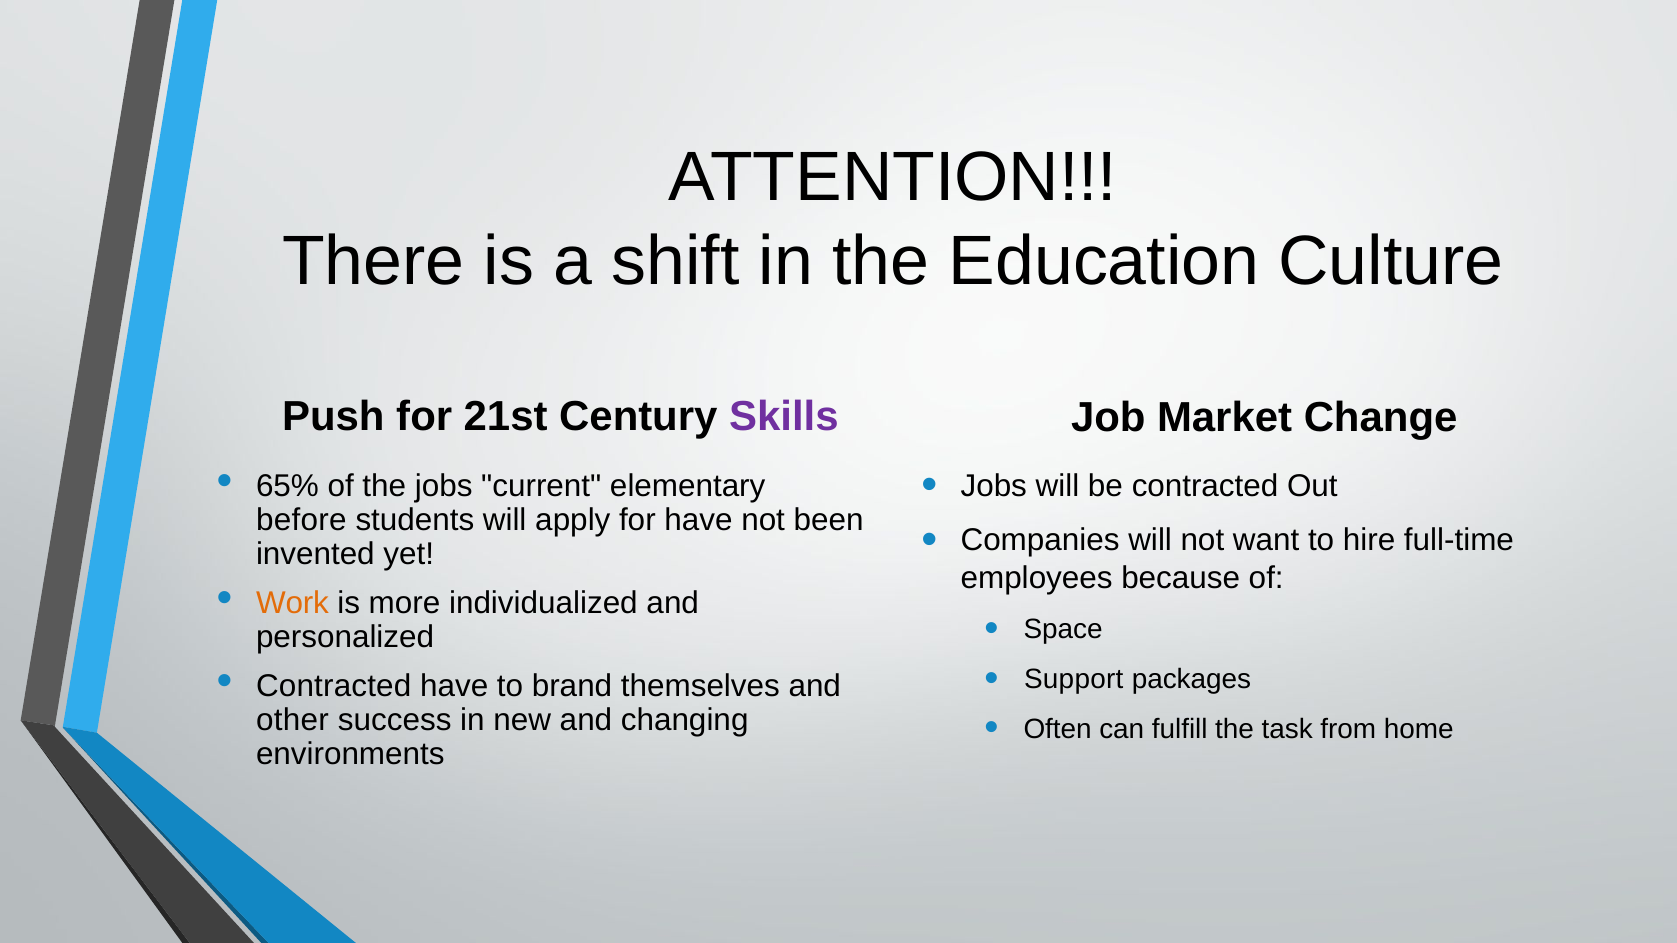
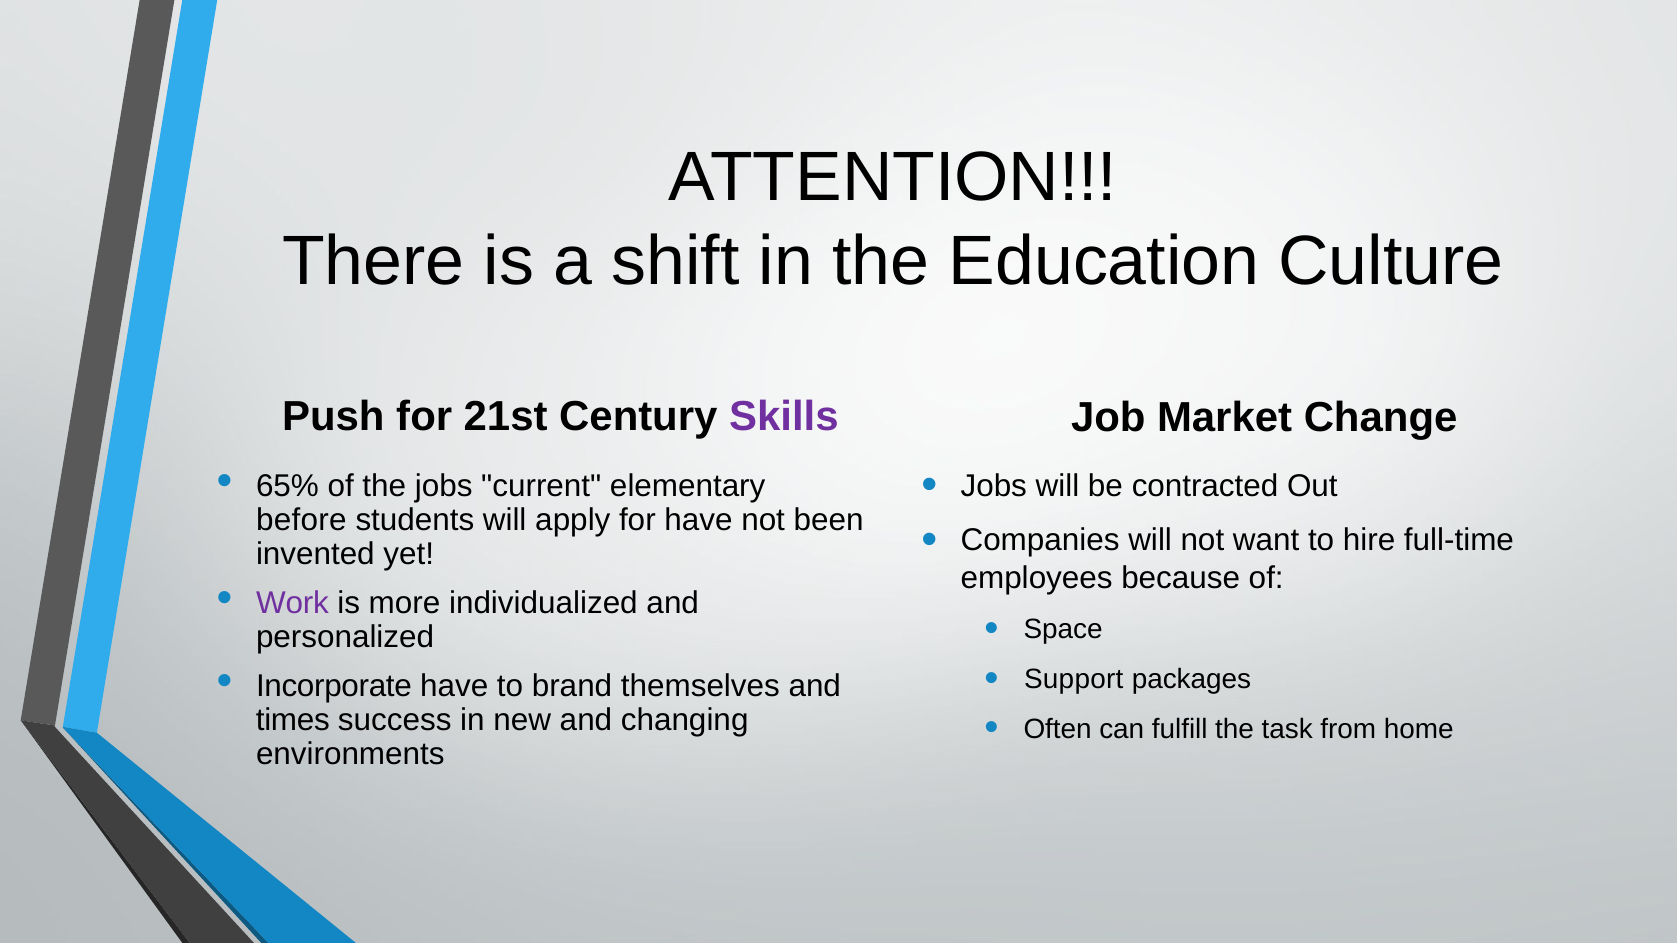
Work colour: orange -> purple (292, 603)
Contracted: Contracted -> Incorporate (334, 686)
other: other -> times (293, 720)
